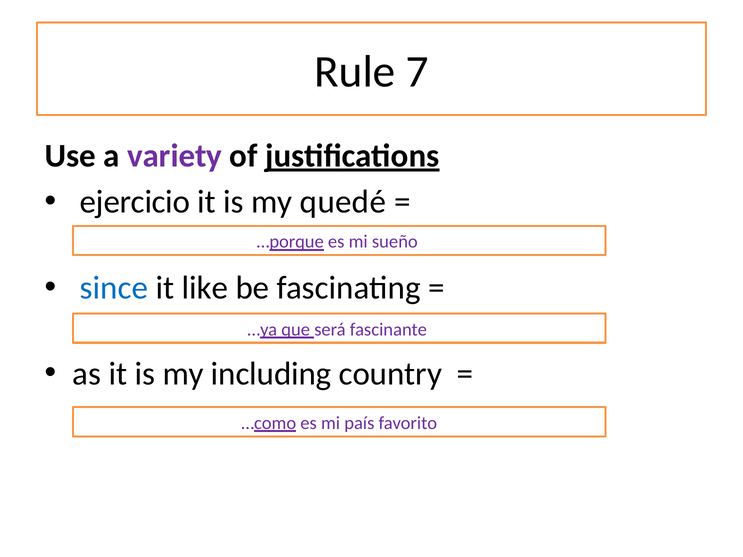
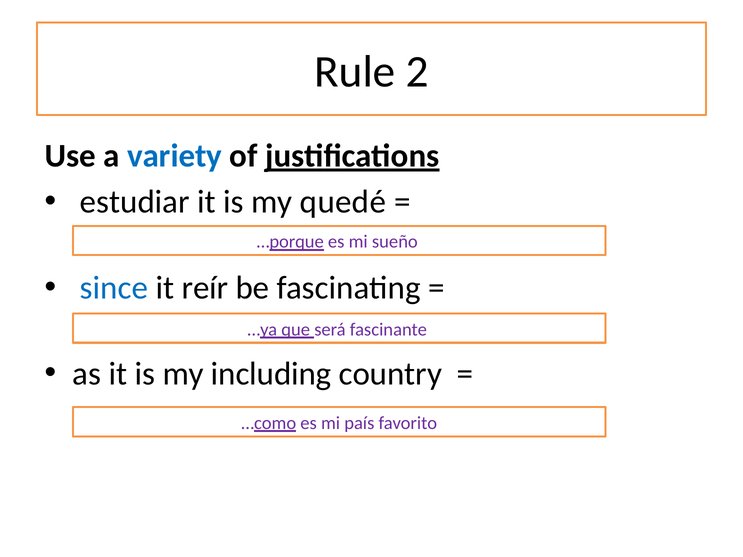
7: 7 -> 2 (417, 72)
variety colour: purple -> blue (175, 156)
ejercicio: ejercicio -> estudiar (135, 202)
like: like -> reír (205, 288)
